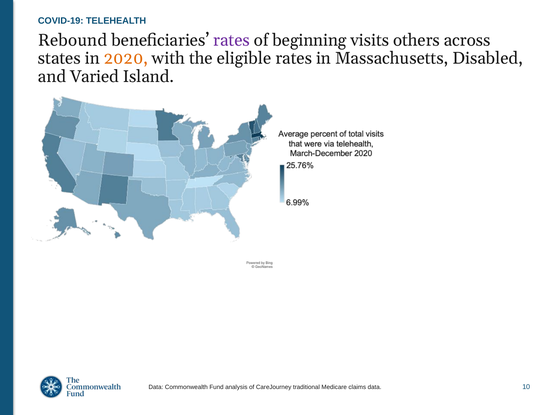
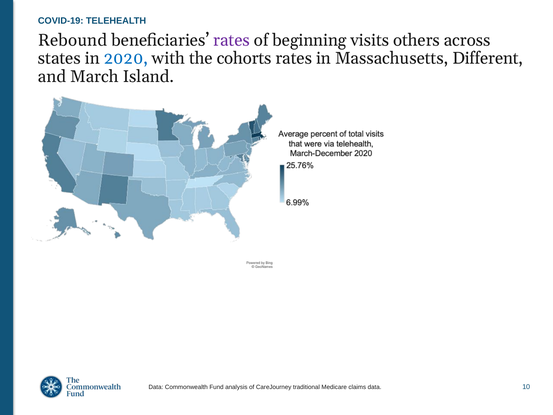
2020 colour: orange -> blue (126, 58)
eligible: eligible -> cohorts (244, 58)
Disabled: Disabled -> Different (488, 58)
Varied: Varied -> March (94, 77)
